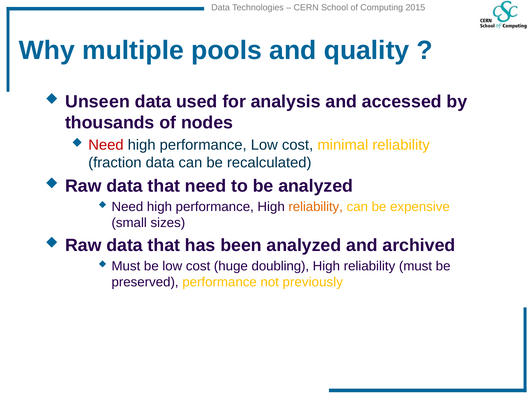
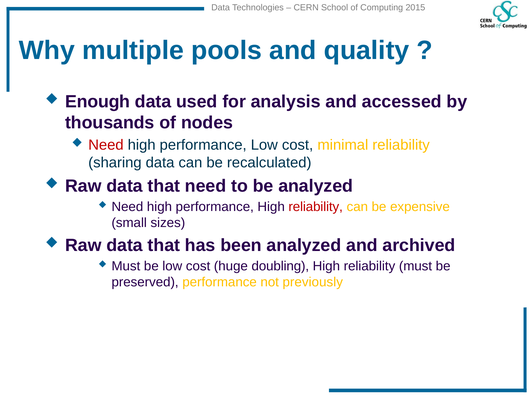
Unseen: Unseen -> Enough (98, 102)
fraction: fraction -> sharing (115, 163)
reliability colour: orange -> red (316, 207)
